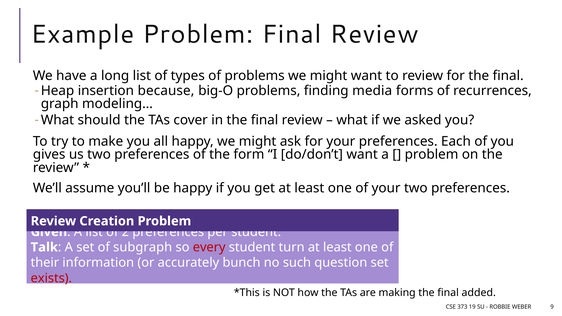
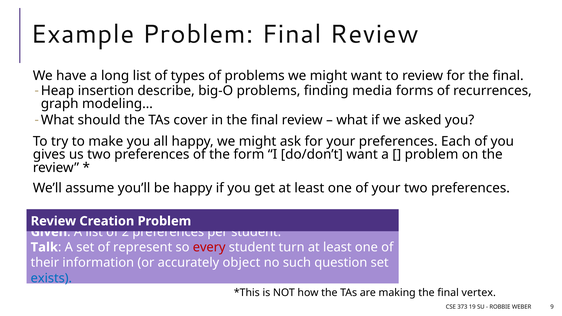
because: because -> describe (166, 91)
subgraph: subgraph -> represent (143, 247)
bunch: bunch -> object (241, 263)
exists colour: red -> blue (51, 278)
added: added -> vertex (479, 293)
